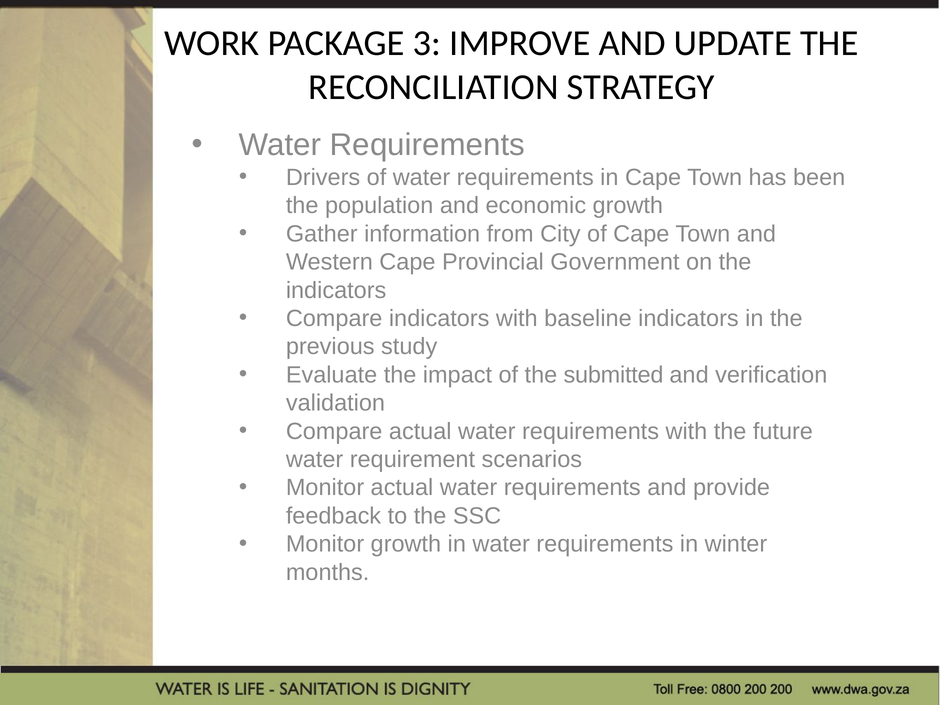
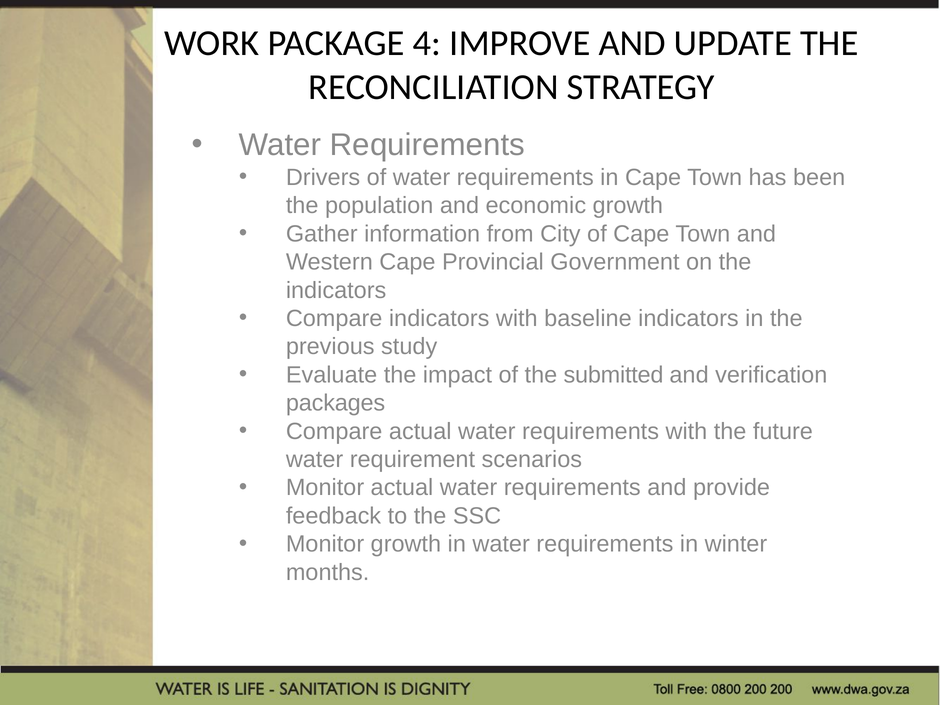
3: 3 -> 4 (427, 43)
validation: validation -> packages (336, 403)
